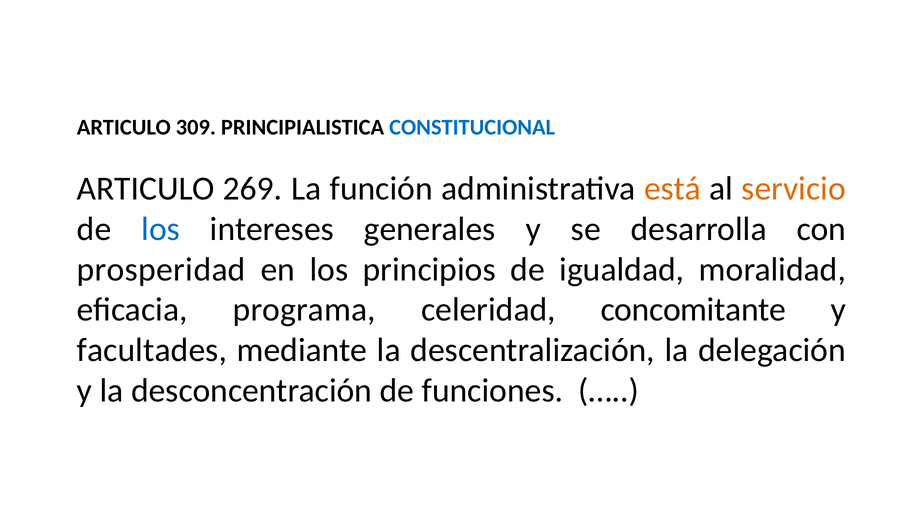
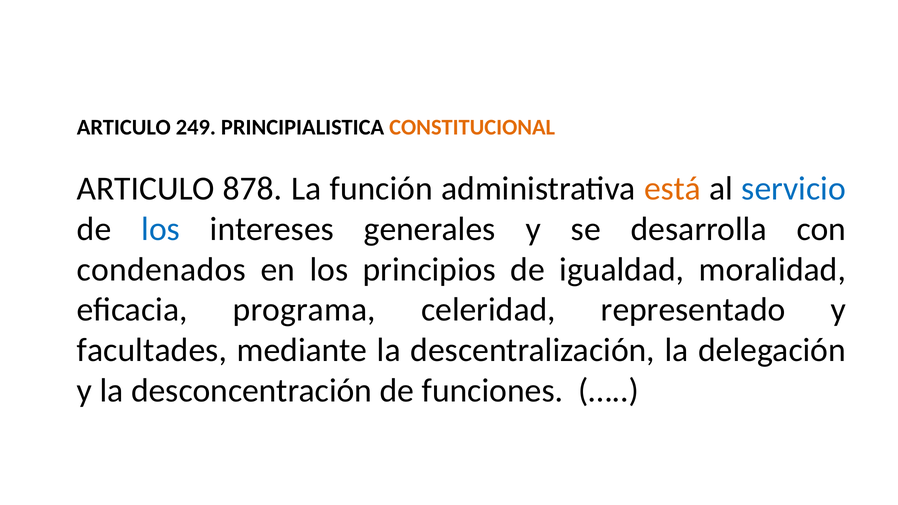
309: 309 -> 249 (196, 127)
CONSTITUCIONAL colour: blue -> orange (472, 127)
269: 269 -> 878 (253, 189)
servicio colour: orange -> blue (794, 189)
prosperidad: prosperidad -> condenados (161, 269)
concomitante: concomitante -> representado (693, 310)
